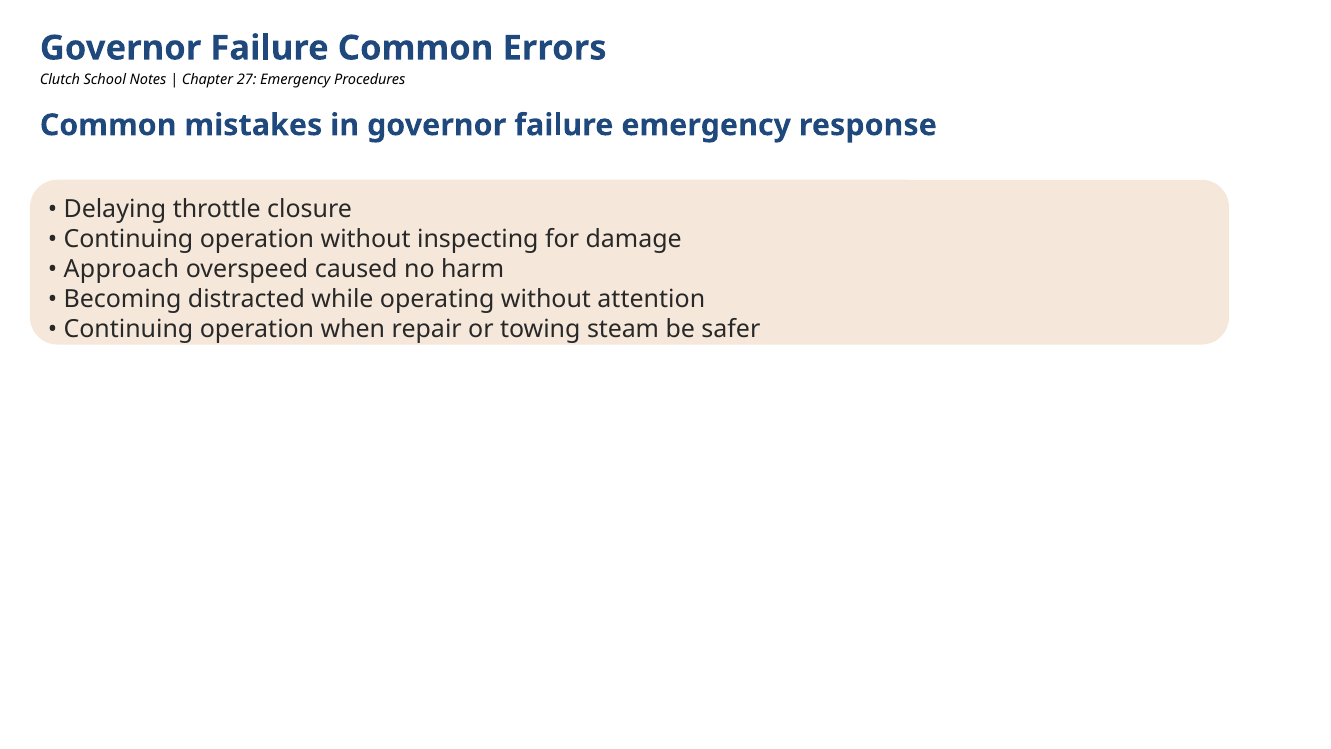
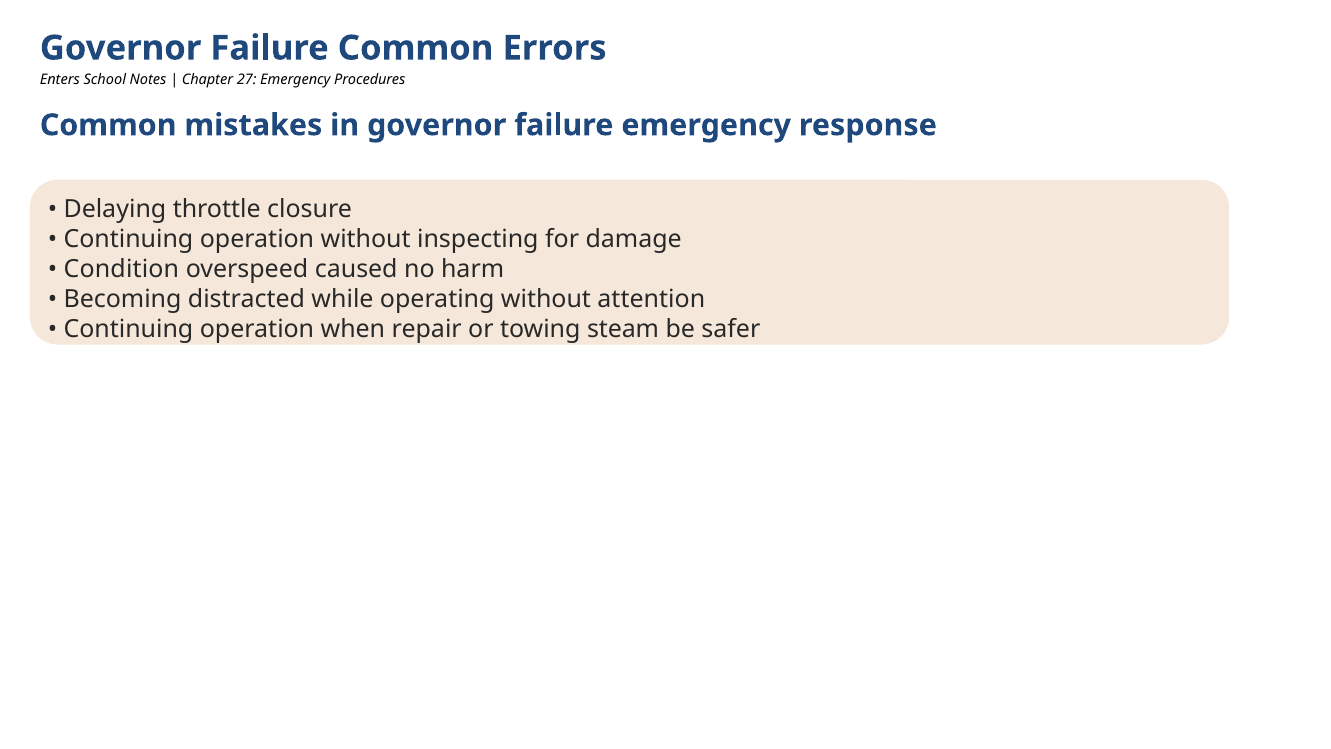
Clutch: Clutch -> Enters (60, 80)
Approach: Approach -> Condition (121, 270)
